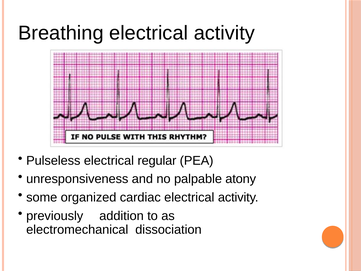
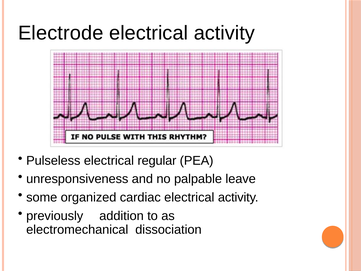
Breathing: Breathing -> Electrode (61, 33)
atony: atony -> leave (241, 179)
